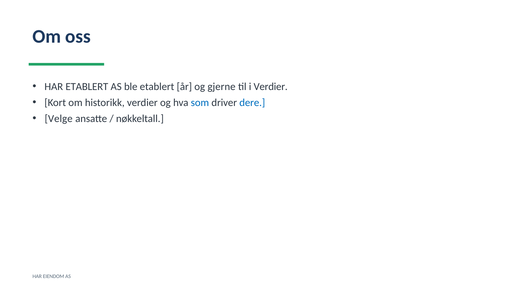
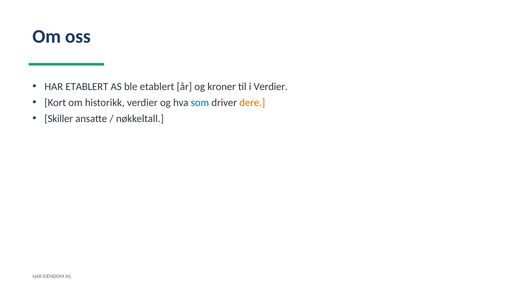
gjerne: gjerne -> kroner (222, 87)
dere colour: blue -> orange (252, 103)
Velge: Velge -> Skiller (59, 119)
